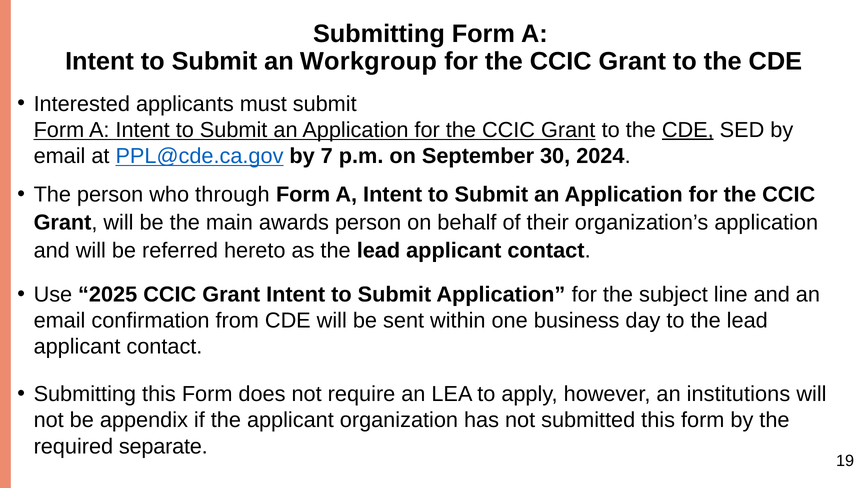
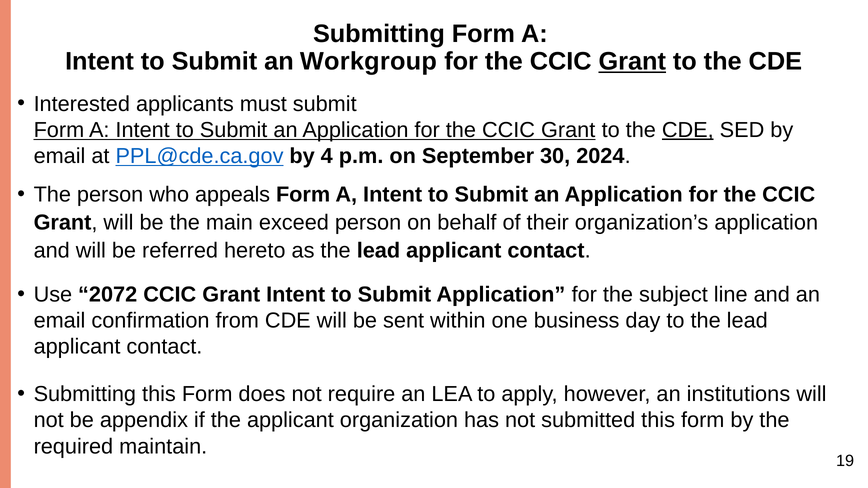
Grant underline: none -> present (632, 62)
7: 7 -> 4 (327, 156)
through: through -> appeals (233, 195)
awards: awards -> exceed (294, 223)
2025: 2025 -> 2072 (108, 295)
separate: separate -> maintain (163, 447)
